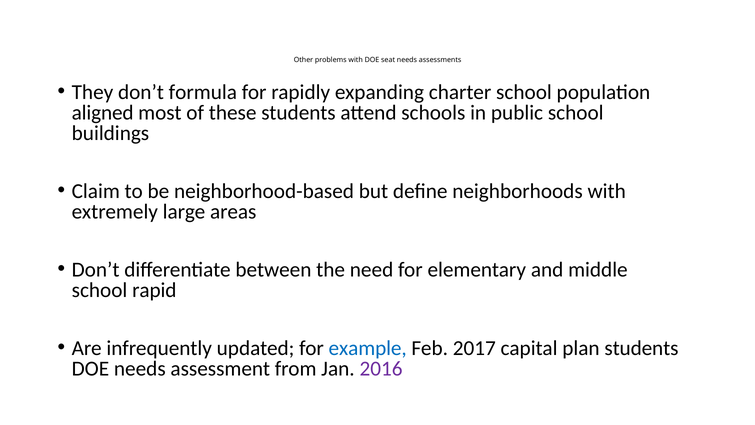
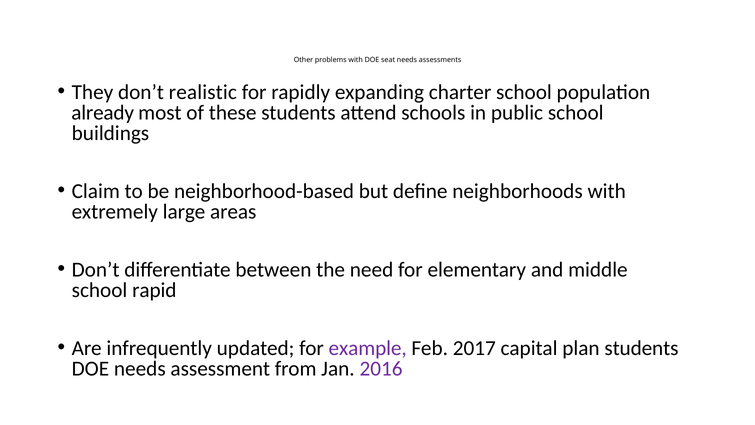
formula: formula -> realistic (203, 92)
aligned: aligned -> already (103, 113)
example colour: blue -> purple (368, 348)
